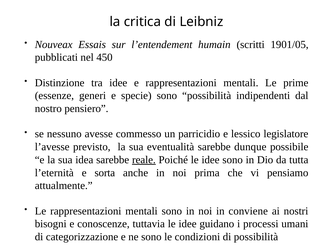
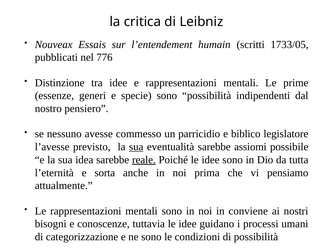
1901/05: 1901/05 -> 1733/05 (290, 44)
450: 450 -> 776 (104, 57)
lessico: lessico -> biblico (246, 134)
sua underline: none -> present (136, 147)
dunque: dunque -> assiomi (250, 147)
